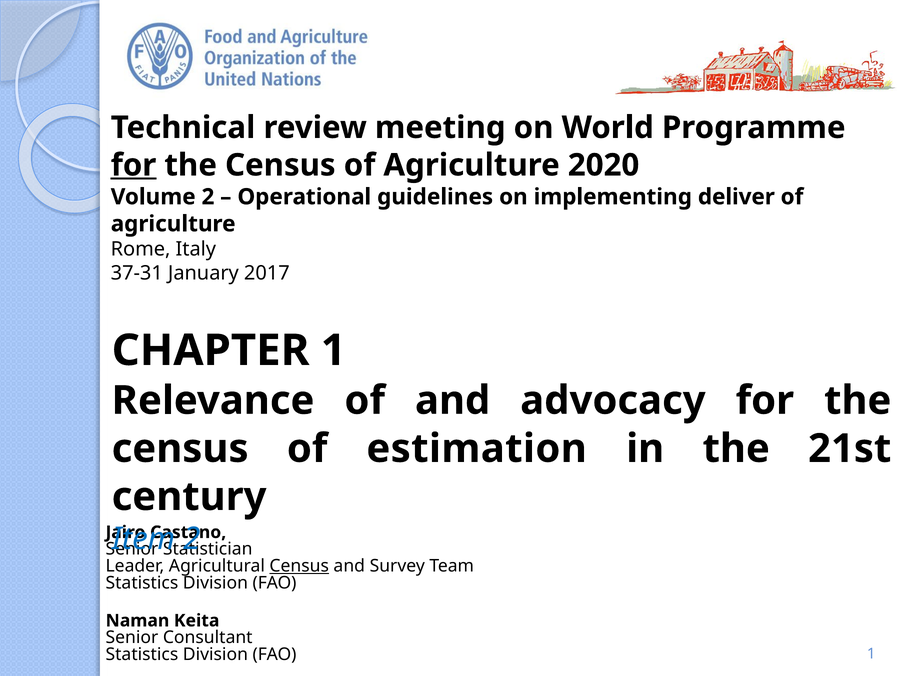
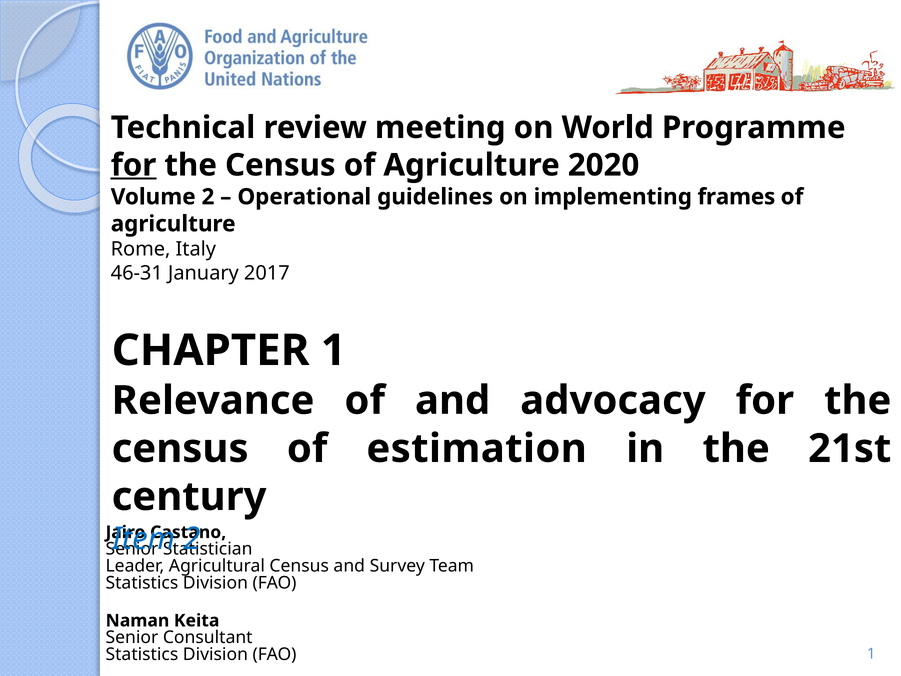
deliver: deliver -> frames (736, 197)
37-31: 37-31 -> 46-31 (137, 273)
Census underline: present -> none (299, 566)
